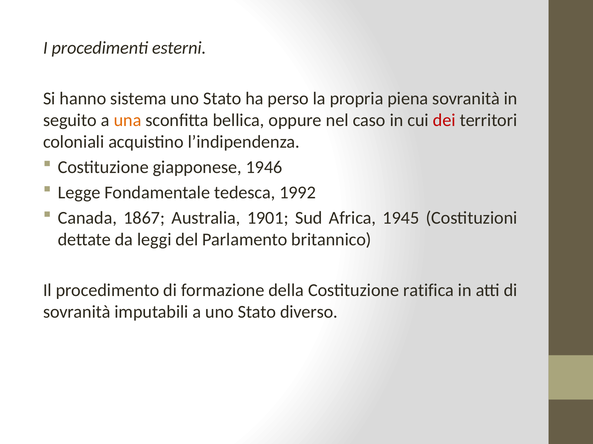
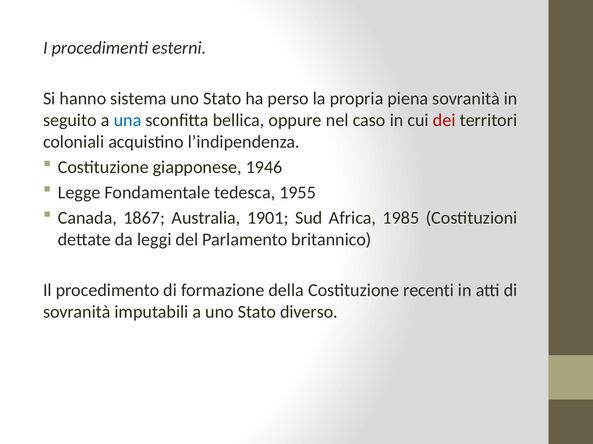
una colour: orange -> blue (128, 120)
1992: 1992 -> 1955 (298, 193)
1945: 1945 -> 1985 (401, 218)
ratifica: ratifica -> recenti (429, 291)
